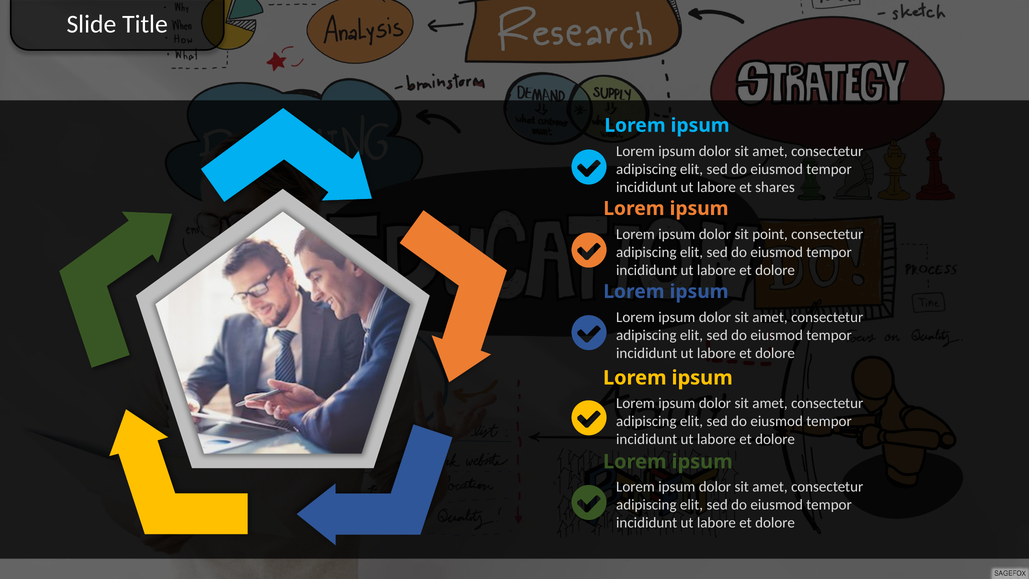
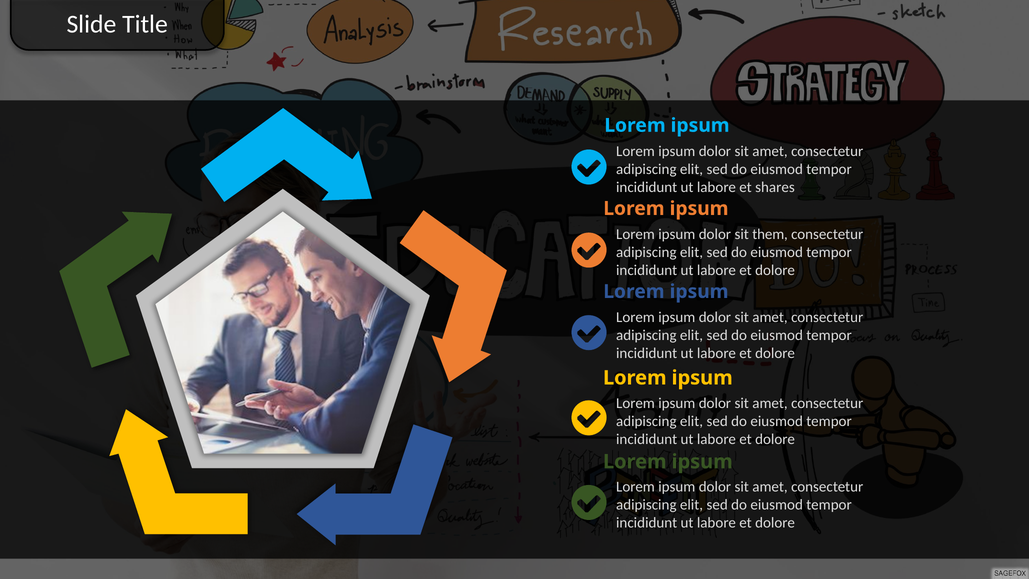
point: point -> them (770, 234)
